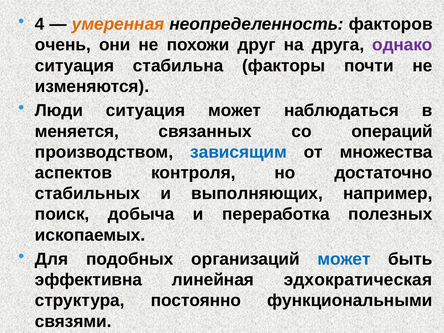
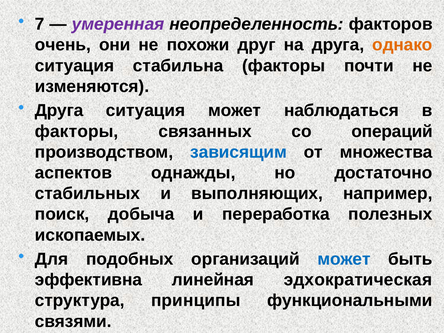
4: 4 -> 7 (40, 24)
умеренная colour: orange -> purple (118, 24)
однако colour: purple -> orange (402, 45)
Люди: Люди -> Друга (59, 111)
меняется: меняется -> факторы (77, 131)
контроля: контроля -> однажды (193, 173)
постоянно: постоянно -> принципы (196, 301)
